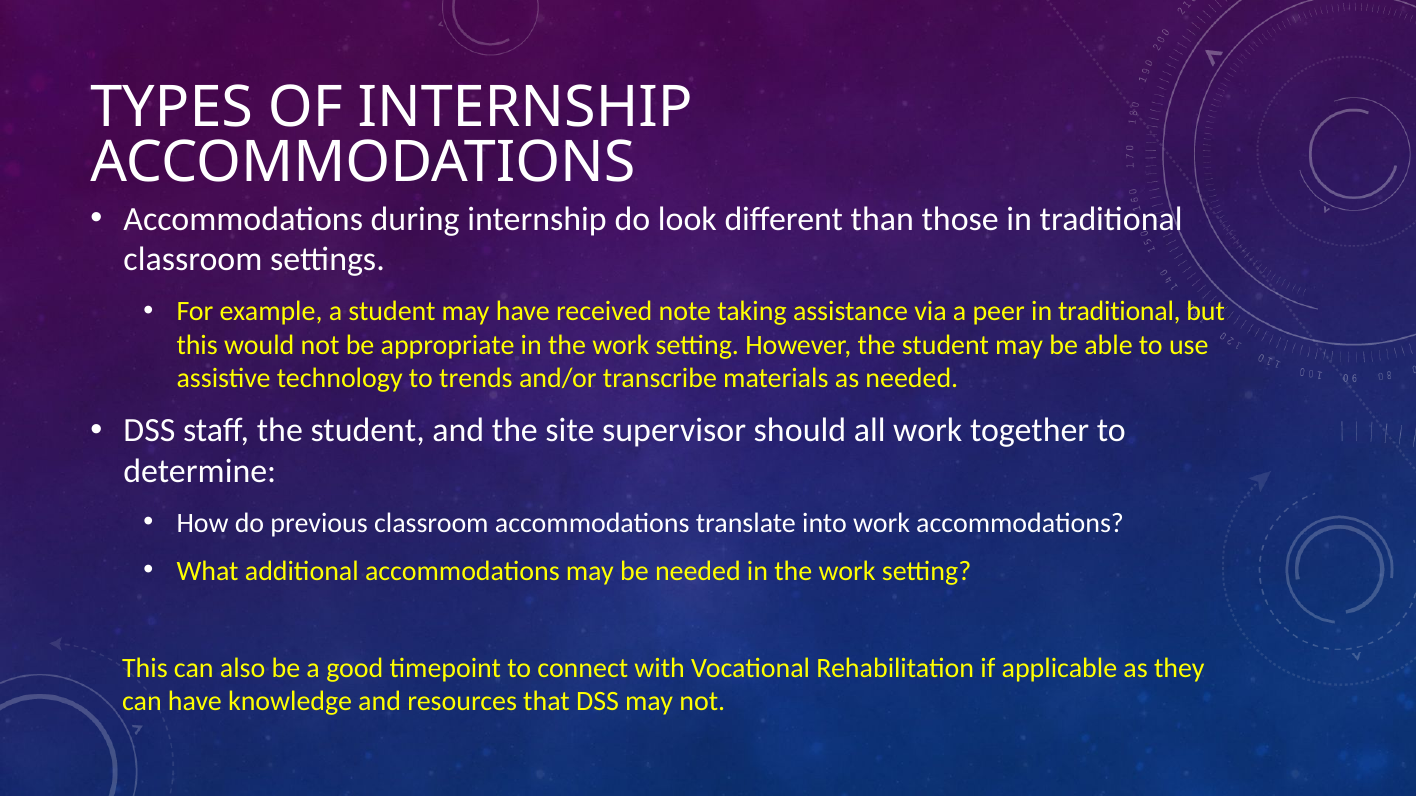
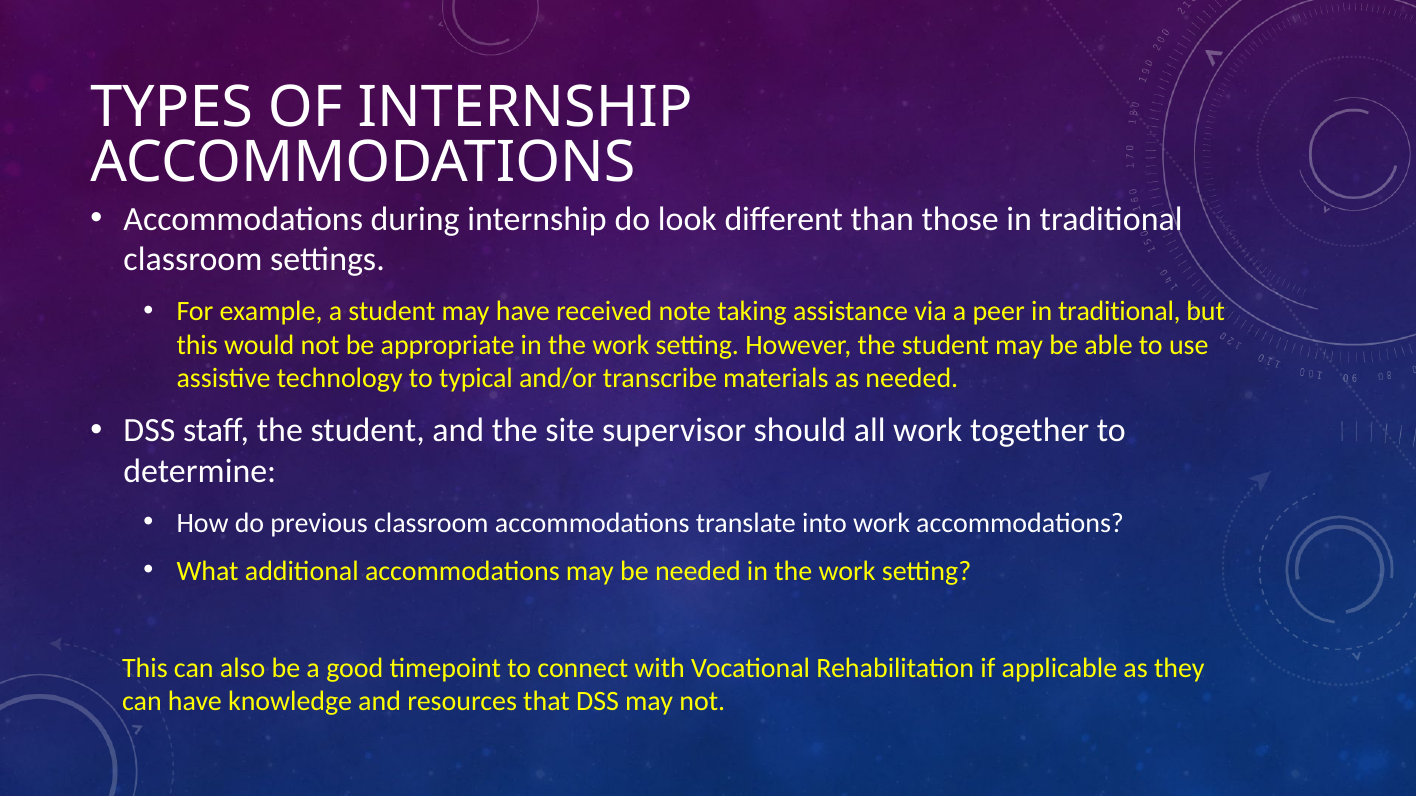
trends: trends -> typical (476, 379)
